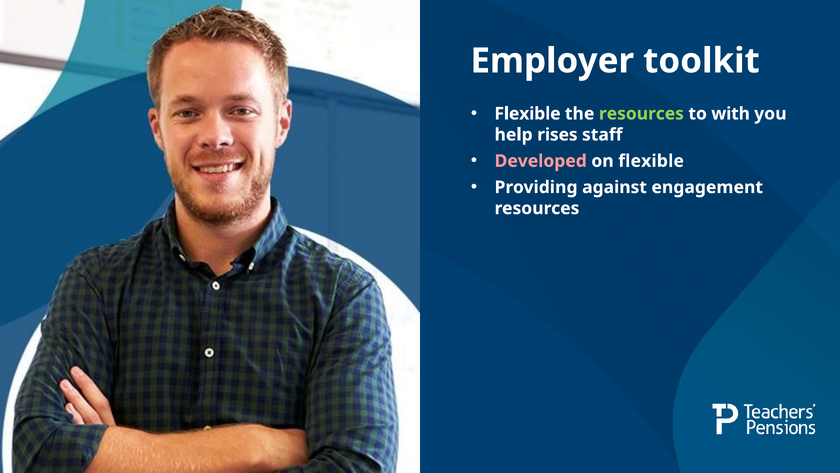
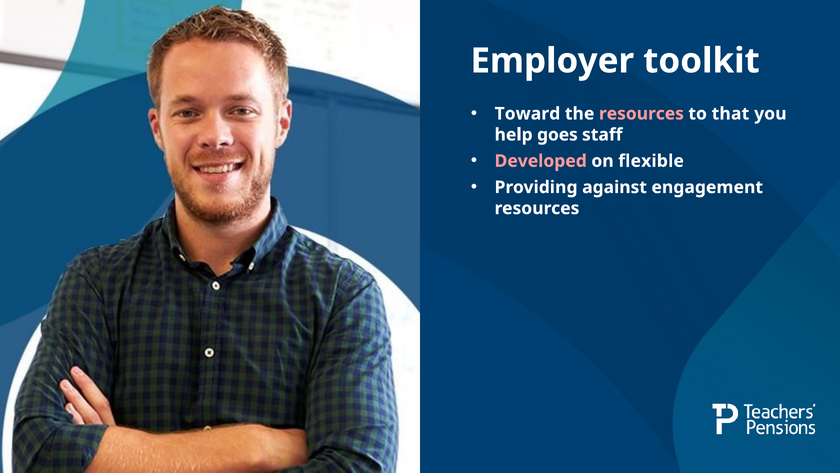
Flexible: Flexible -> Toward (527, 114)
resources colour: light green -> pink (641, 114)
with: with -> that (730, 114)
rises: rises -> goes (557, 135)
